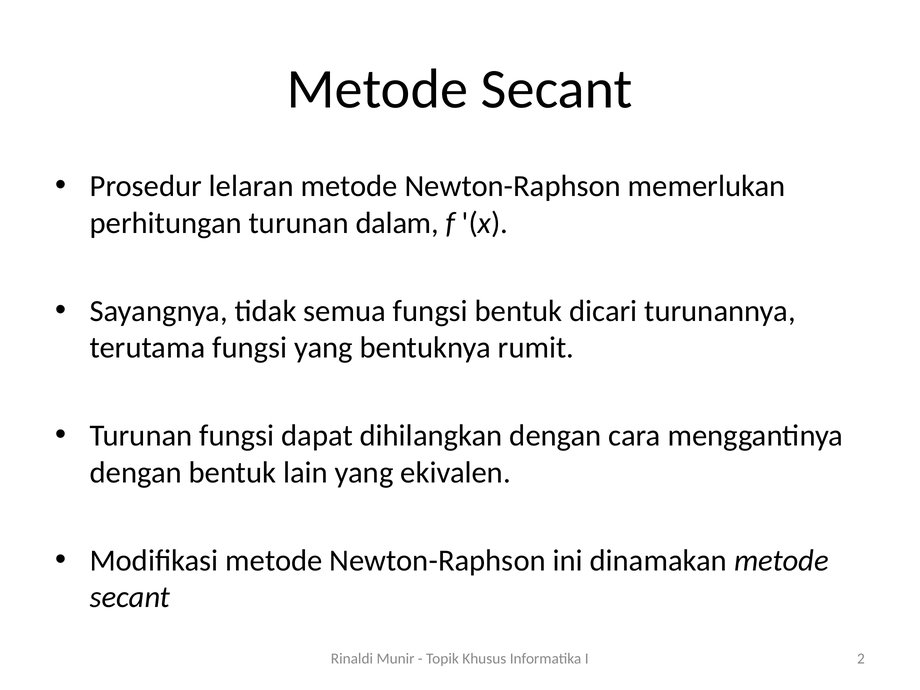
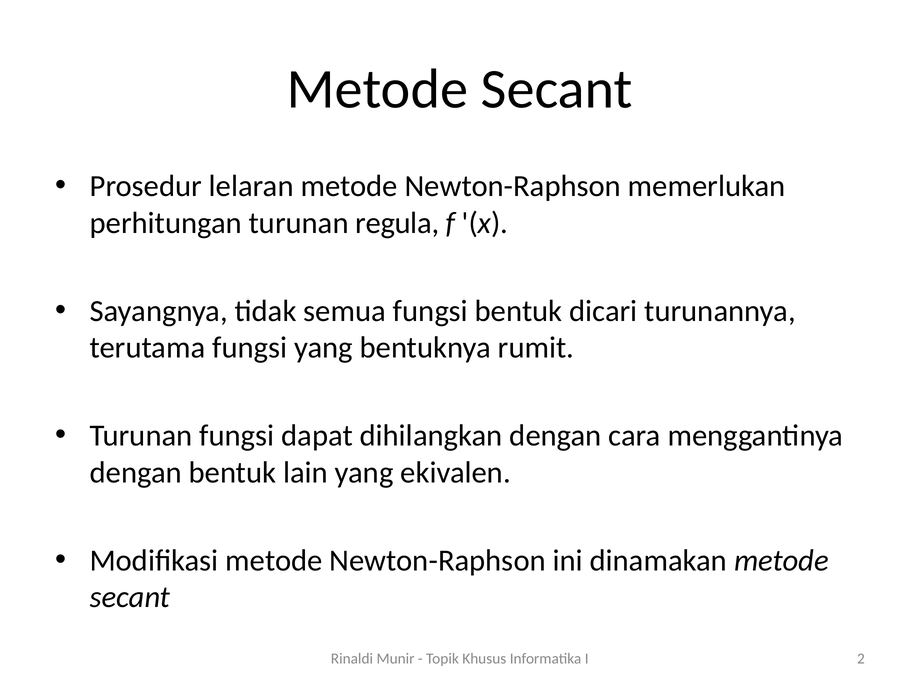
dalam: dalam -> regula (397, 223)
